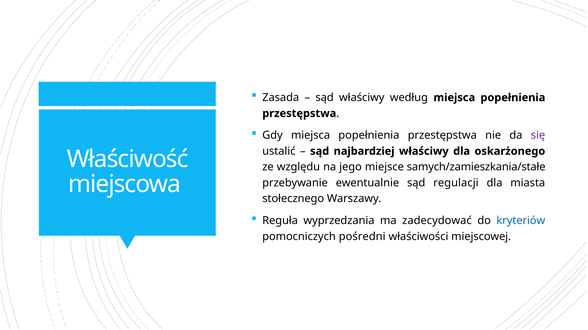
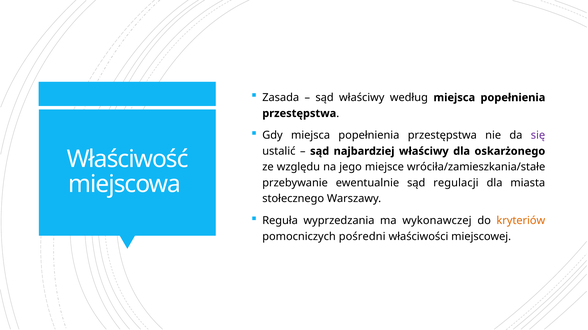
samych/zamieszkania/stałe: samych/zamieszkania/stałe -> wróciła/zamieszkania/stałe (476, 167)
zadecydować: zadecydować -> wykonawczej (437, 221)
kryteriów colour: blue -> orange (521, 221)
